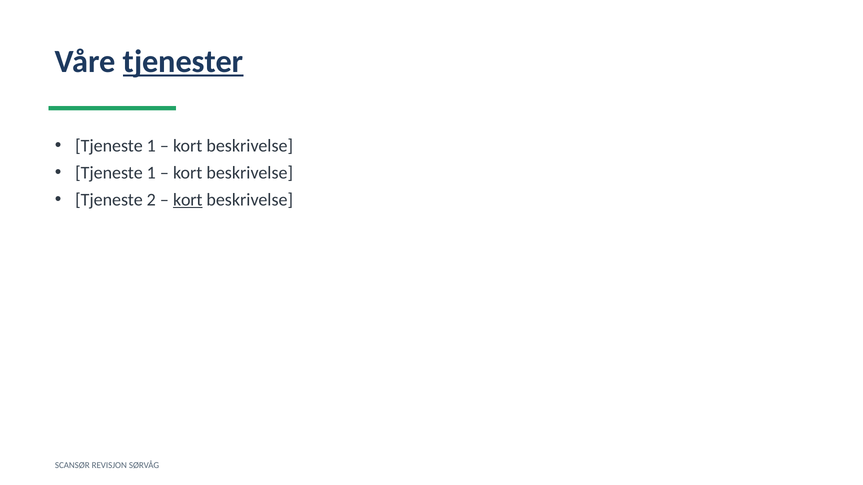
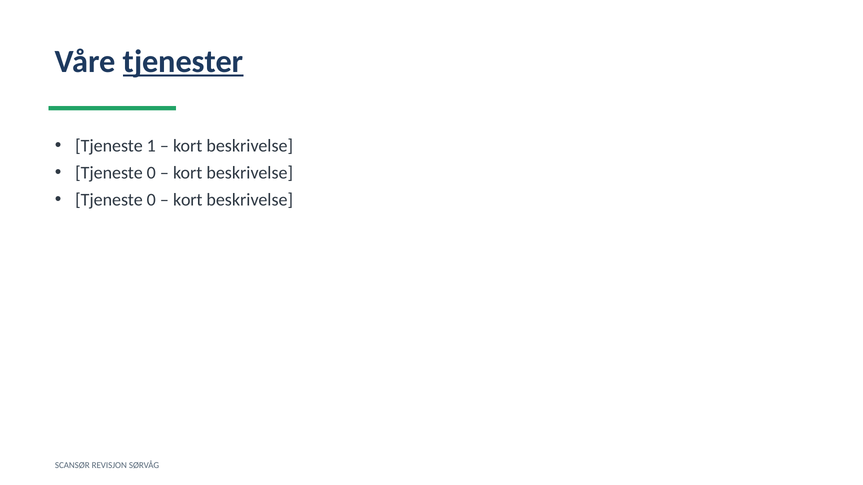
1: 1 -> 0 (151, 173)
2: 2 -> 0 (151, 200)
kort underline: present -> none (188, 200)
